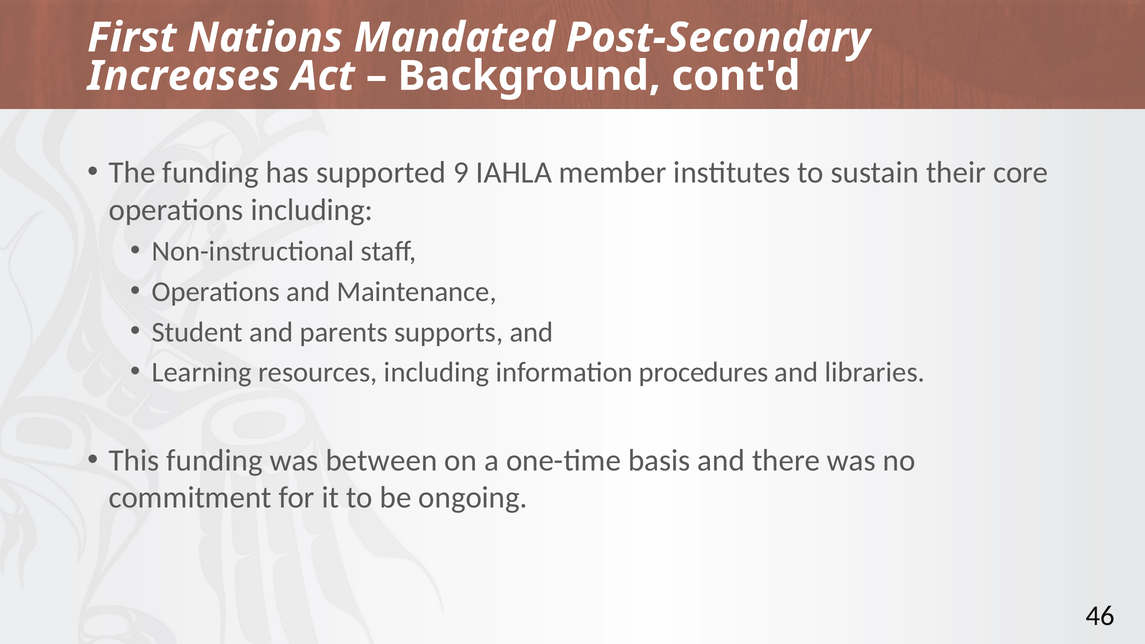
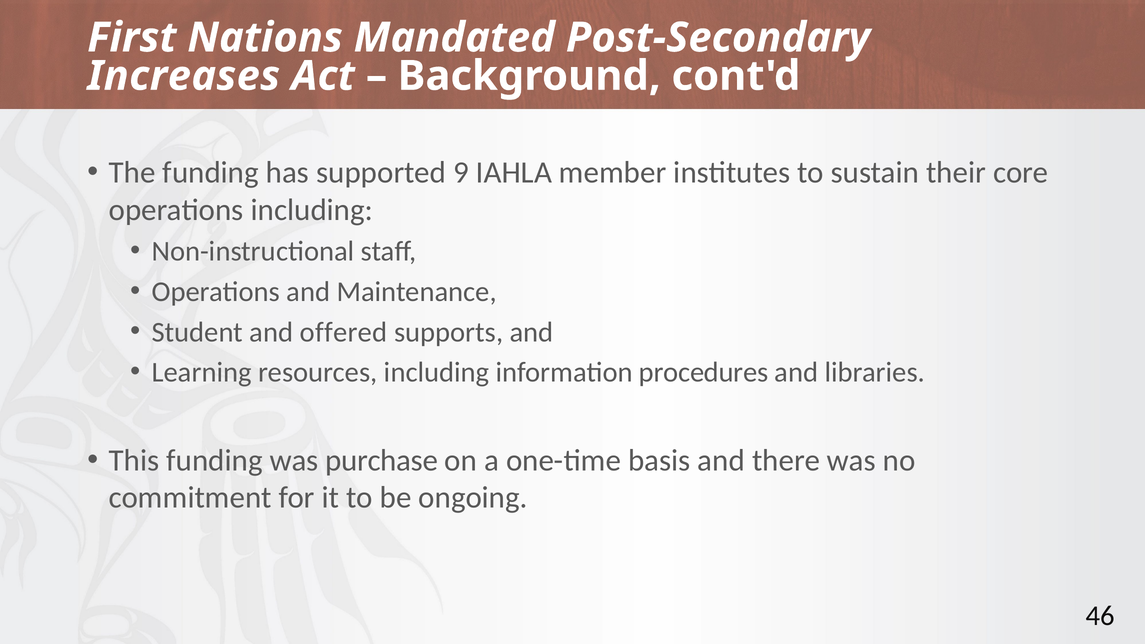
parents: parents -> offered (344, 332)
between: between -> purchase (382, 461)
